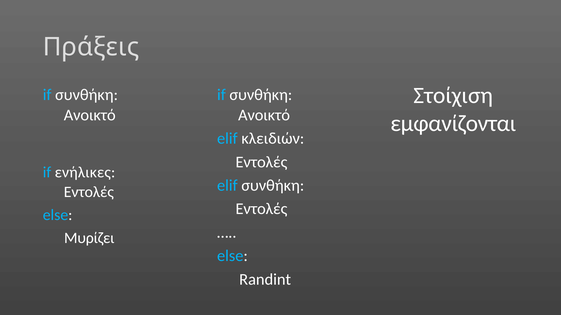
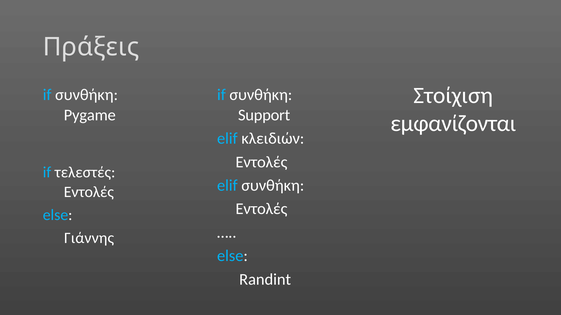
Ανοικτό: Ανοικτό -> Support (264, 115)
Ανοικτό: Ανοικτό -> Pygame (90, 115)
ενήλικες: ενήλικες -> τελεστές (85, 172)
Μυρίζει: Μυρίζει -> Γιάννης (89, 238)
